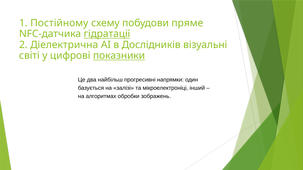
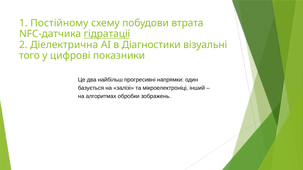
пряме: пряме -> втрата (187, 23)
Дослідників: Дослідників -> Діагностики (151, 45)
світі: світі -> того (29, 56)
показники underline: present -> none (119, 56)
